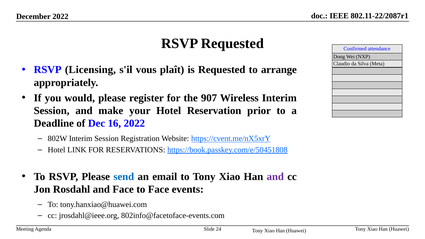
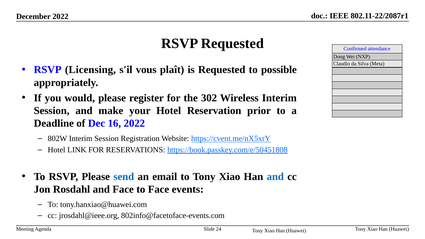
arrange: arrange -> possible (279, 70)
907: 907 -> 302 (209, 98)
and colour: purple -> blue (275, 177)
